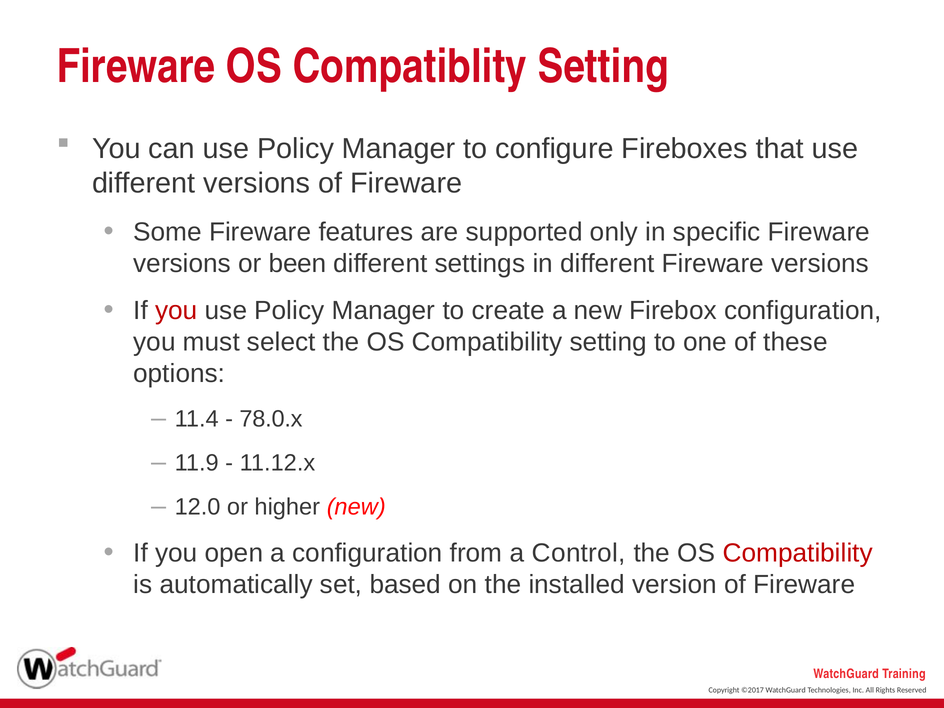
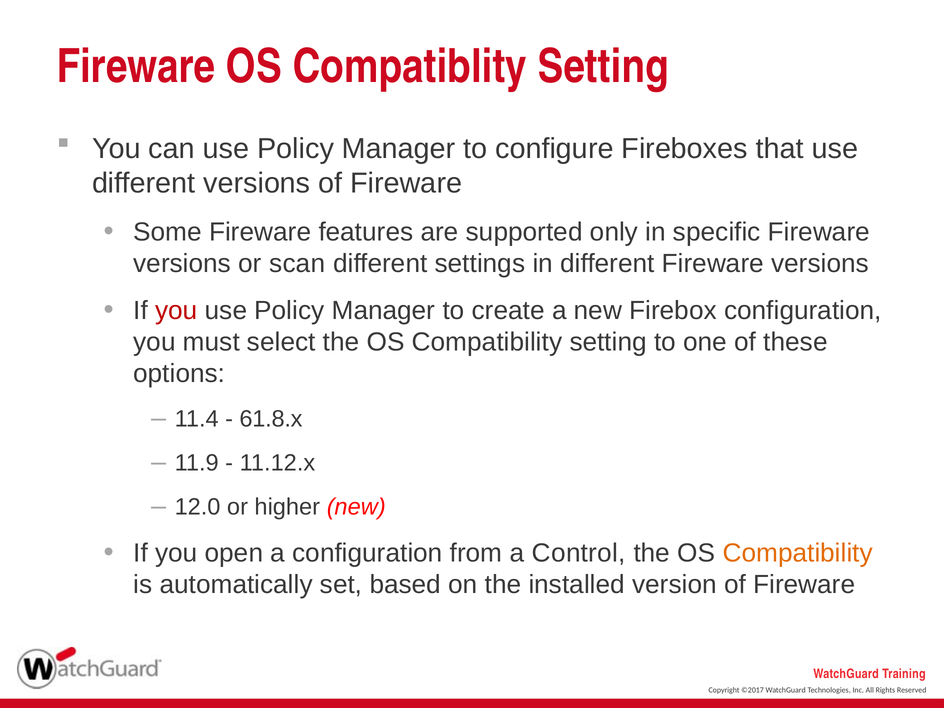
been: been -> scan (297, 263)
78.0.x: 78.0.x -> 61.8.x (271, 419)
Compatibility colour: red -> orange (798, 553)
